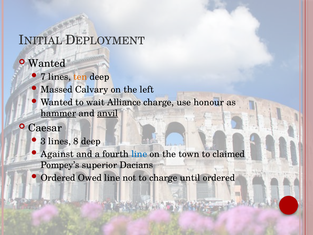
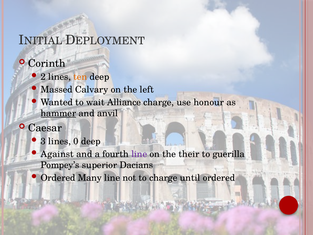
Wanted: Wanted -> Corinth (47, 63)
7: 7 -> 2 (43, 77)
anvil underline: present -> none (108, 113)
8: 8 -> 0 (76, 141)
line colour: blue -> purple (139, 154)
town: town -> their (189, 154)
claimed: claimed -> guerilla (229, 154)
Owed: Owed -> Many (90, 178)
